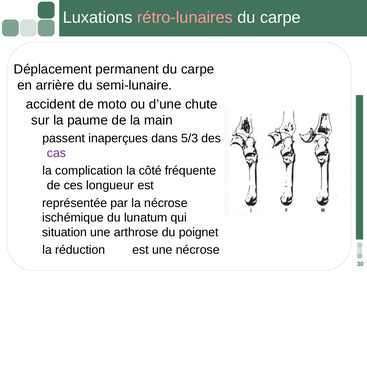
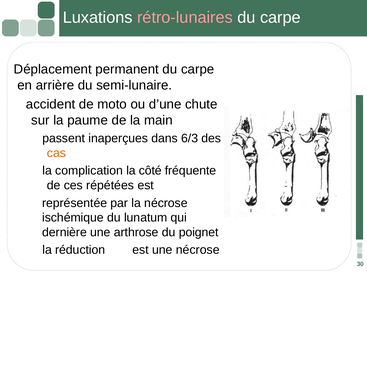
5/3: 5/3 -> 6/3 (190, 138)
cas colour: purple -> orange (56, 153)
longueur: longueur -> répétées (110, 185)
situation: situation -> dernière (65, 232)
